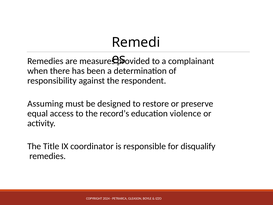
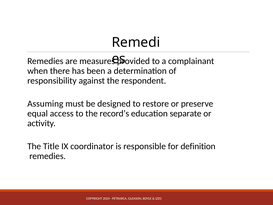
violence: violence -> separate (186, 113)
disqualify: disqualify -> definition (198, 146)
